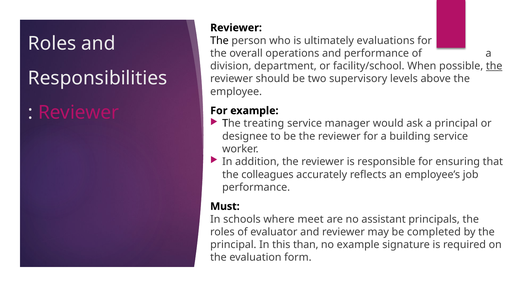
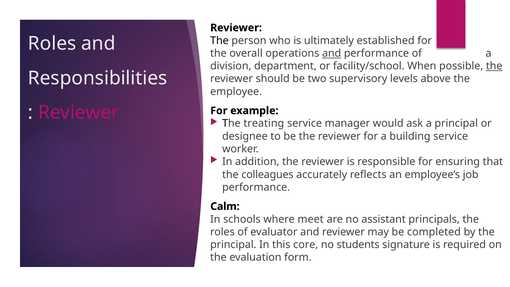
evaluations: evaluations -> established (386, 41)
and underline: none -> present (332, 53)
Must: Must -> Calm (225, 206)
than: than -> core (306, 245)
no example: example -> students (358, 245)
